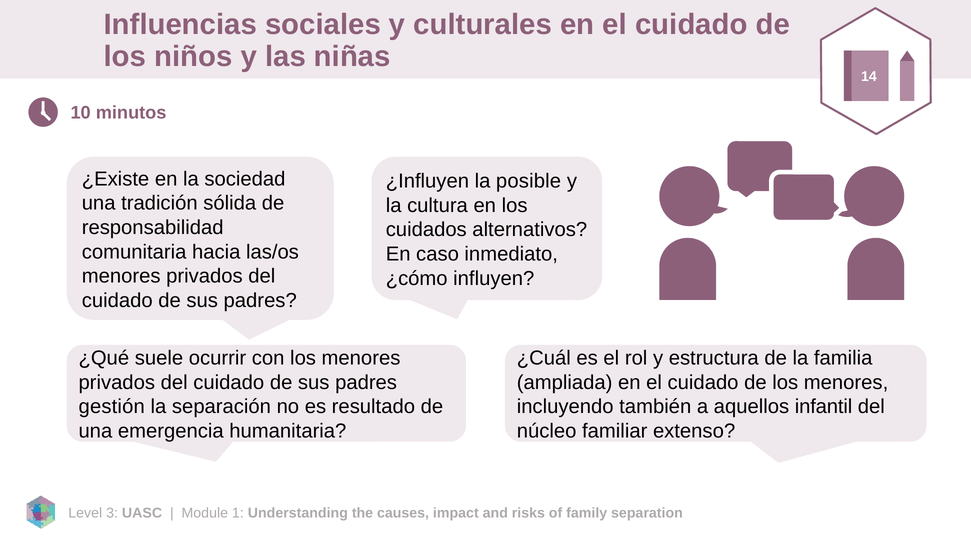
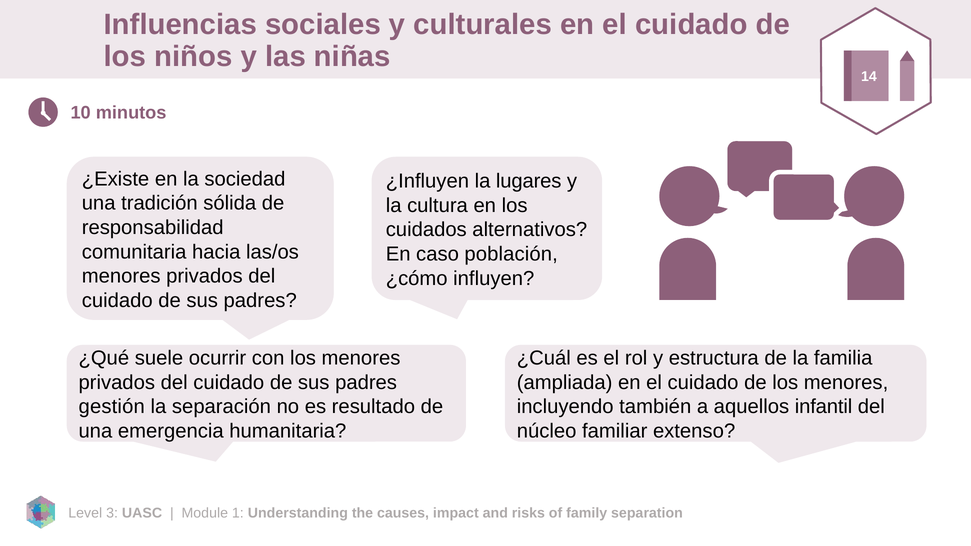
posible: posible -> lugares (529, 181)
inmediato: inmediato -> población (511, 254)
